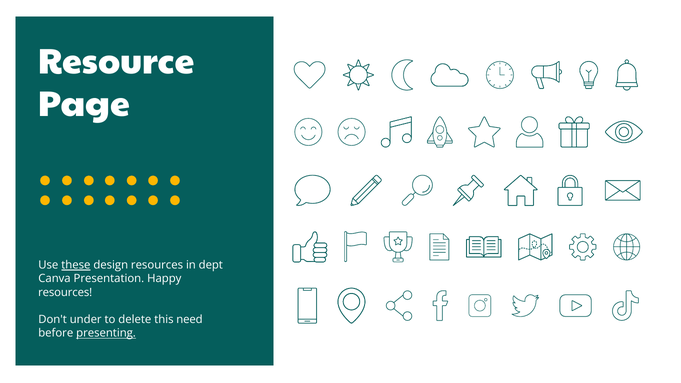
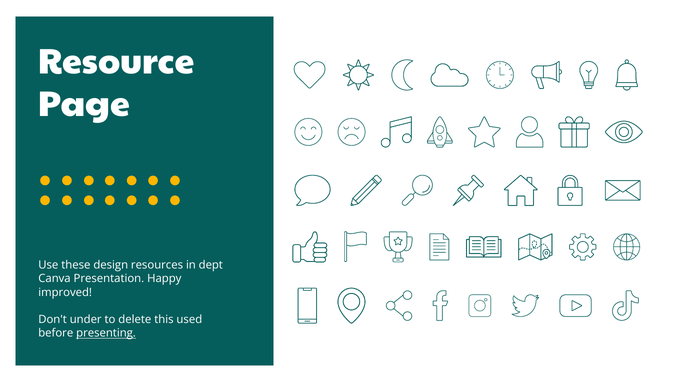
these underline: present -> none (76, 265)
resources: resources -> improved (65, 292)
need: need -> used (189, 320)
